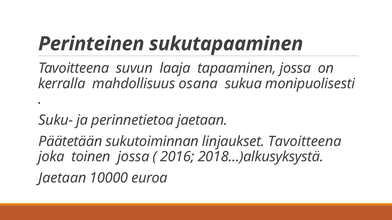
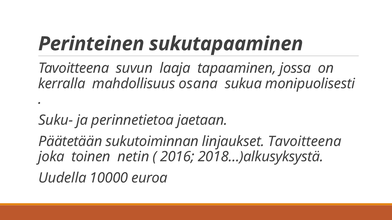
toinen jossa: jossa -> netin (133, 157)
Jaetaan: Jaetaan -> Uudella (62, 178)
